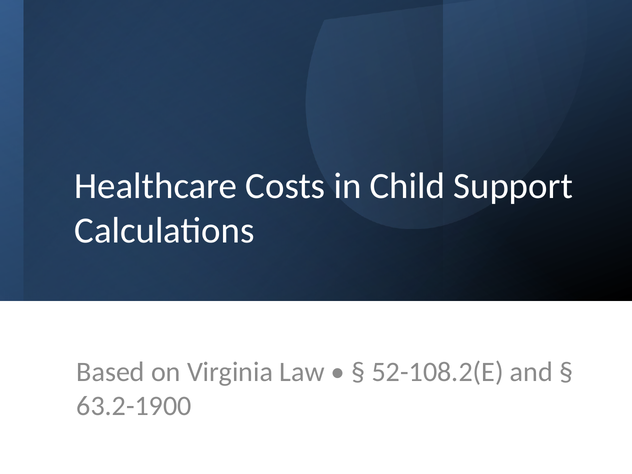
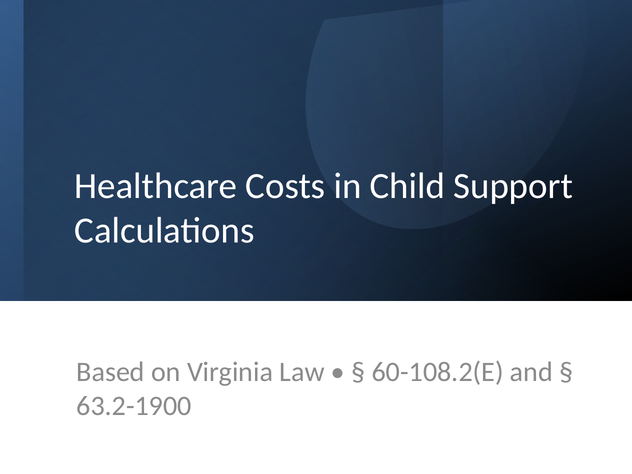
52-108.2(E: 52-108.2(E -> 60-108.2(E (438, 372)
